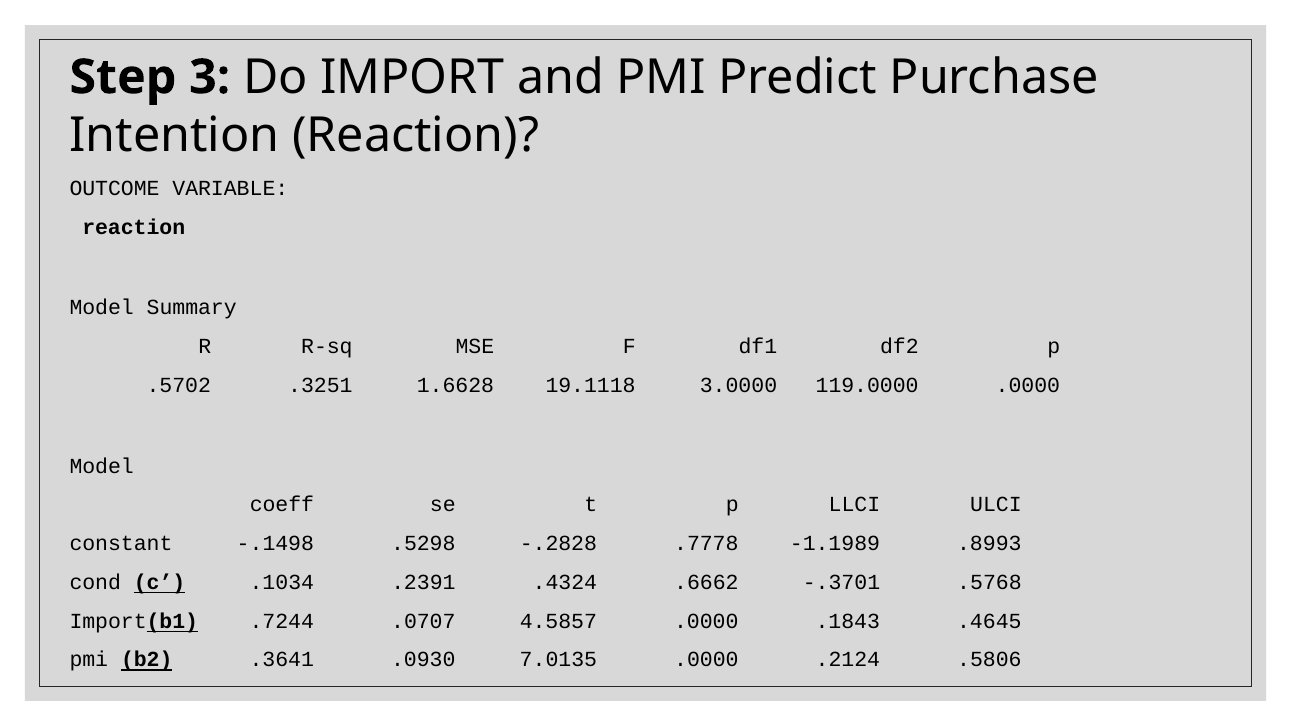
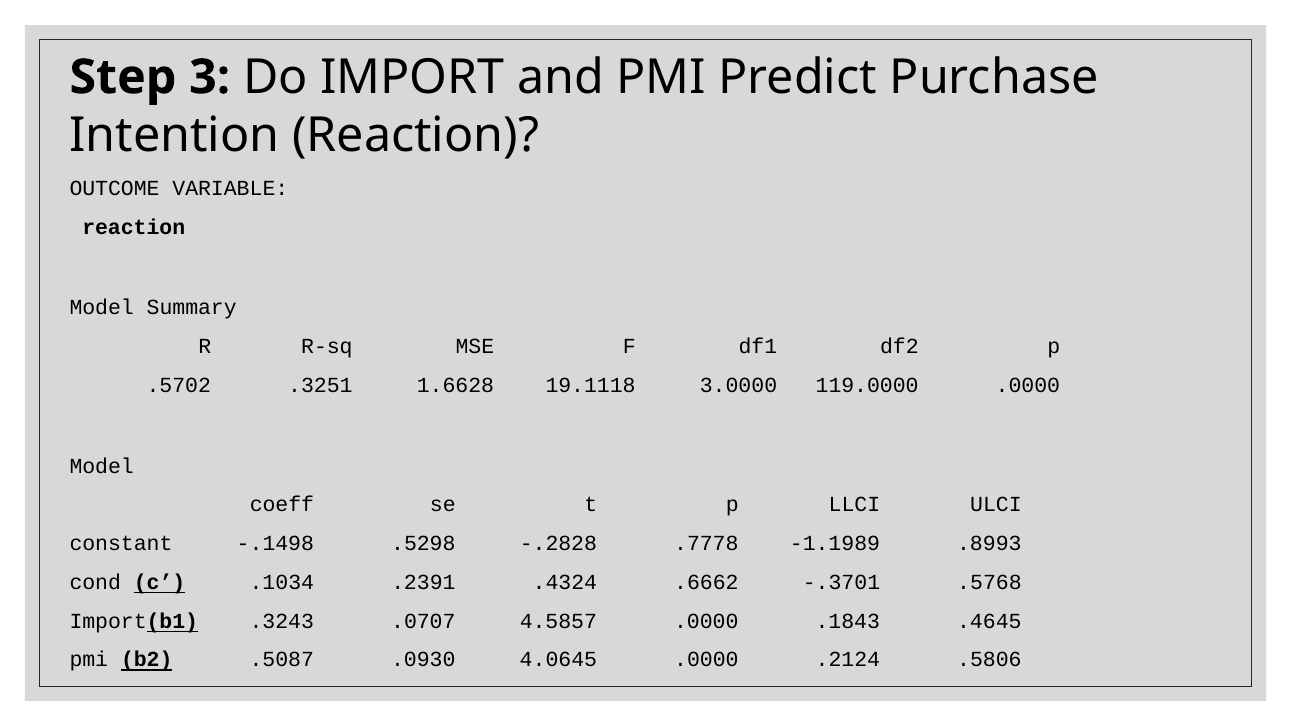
.7244: .7244 -> .3243 (282, 621)
.3641: .3641 -> .5087 (282, 660)
7.0135: 7.0135 -> 4.0645 (558, 660)
